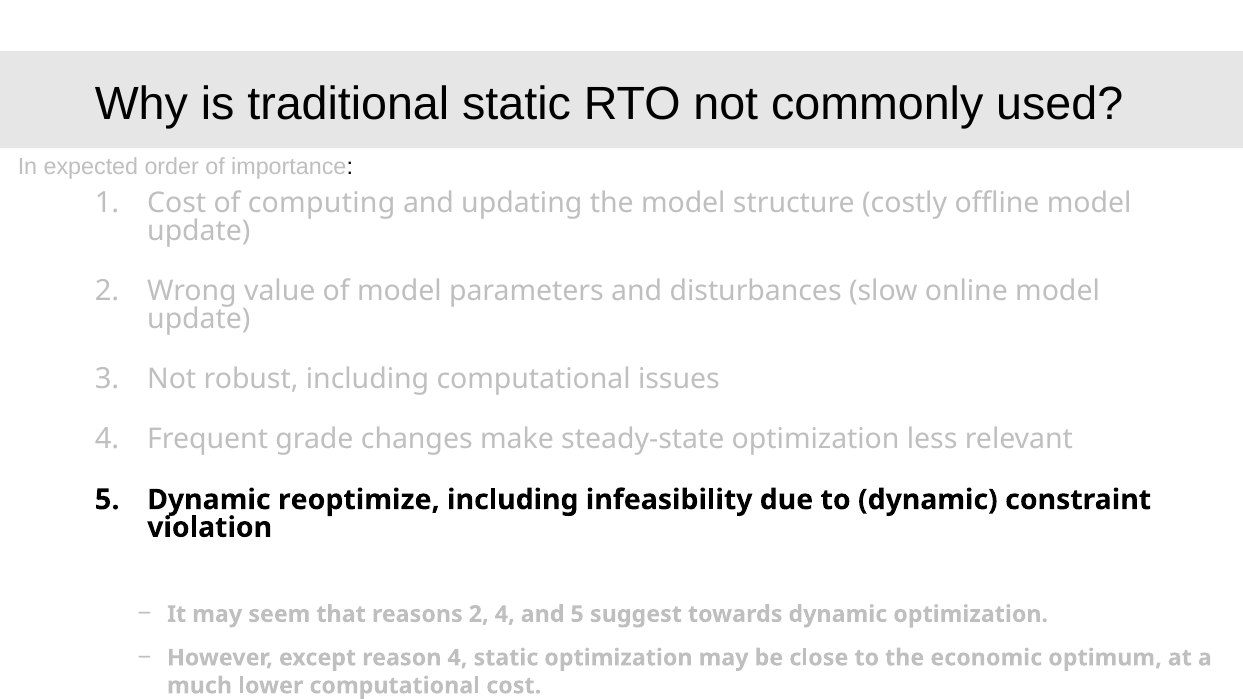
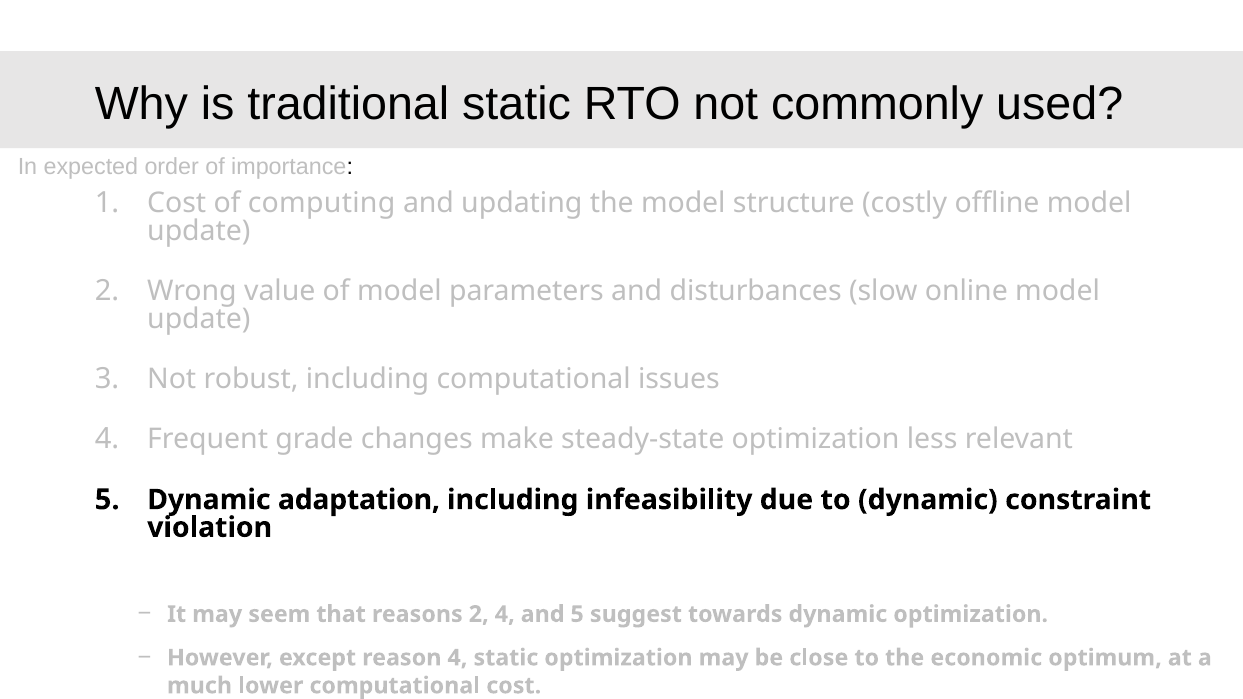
reoptimize: reoptimize -> adaptation (359, 500)
